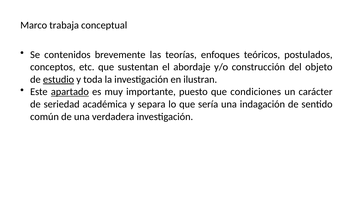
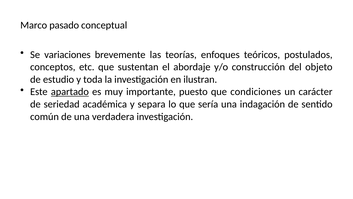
trabaja: trabaja -> pasado (64, 25)
contenidos: contenidos -> variaciones (67, 55)
estudio underline: present -> none (59, 79)
